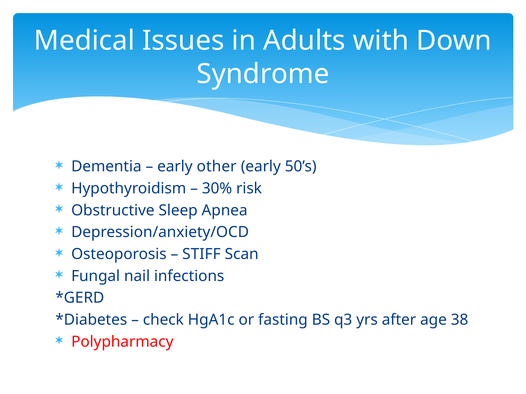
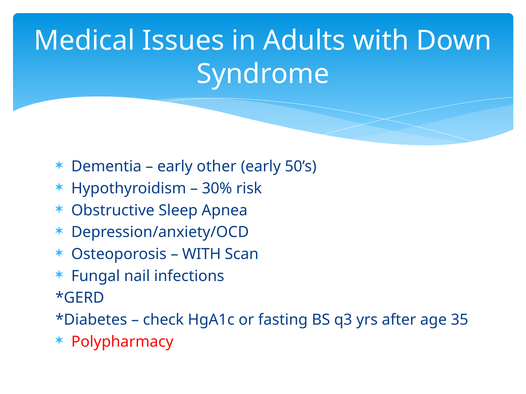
STIFF: STIFF -> WITH (202, 254)
38: 38 -> 35 (460, 320)
